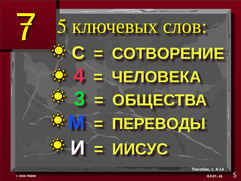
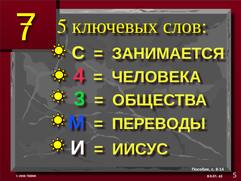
CОТВОРЕНИЕ: CОТВОРЕНИЕ -> ЗАНИМАЕТСЯ (168, 54)
